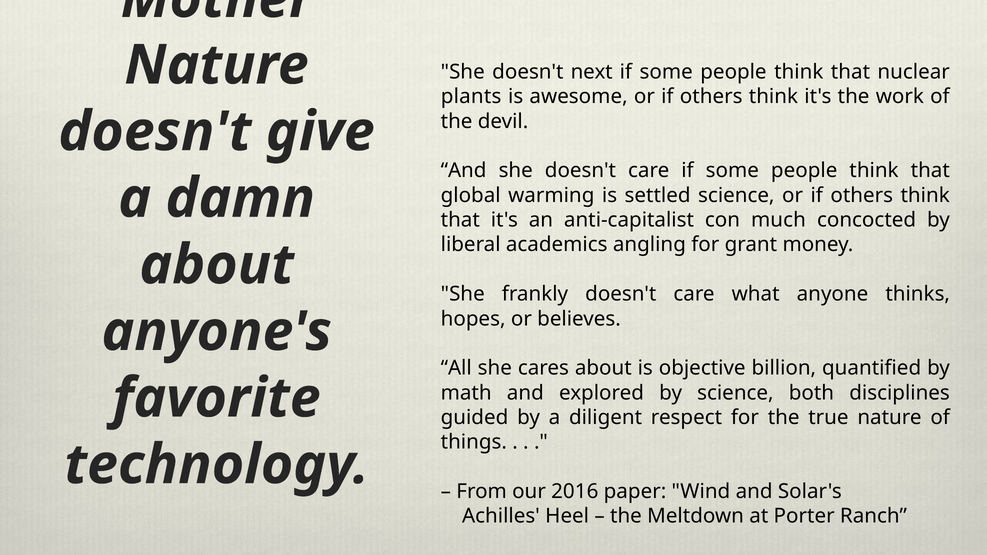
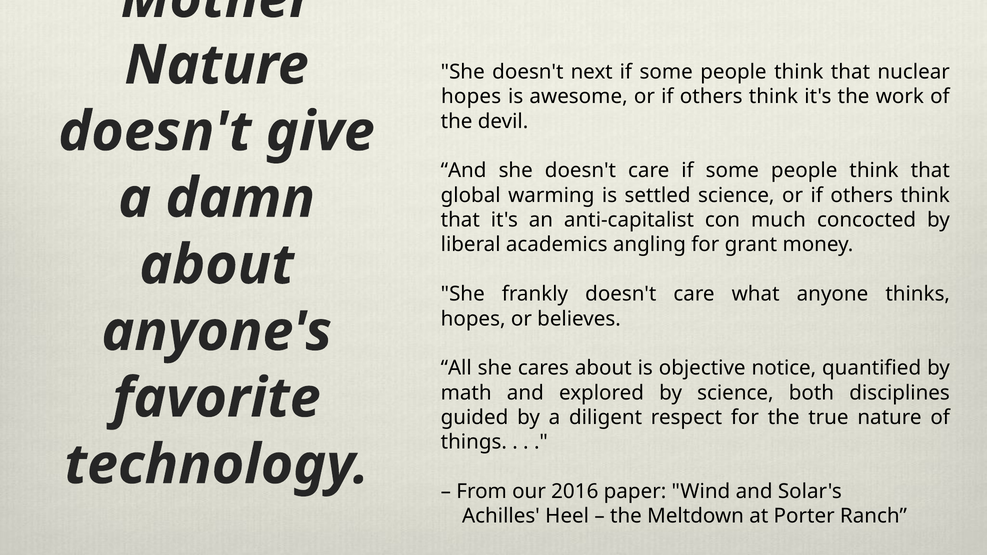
plants: plants -> hopes (471, 97)
billion: billion -> notice (784, 368)
